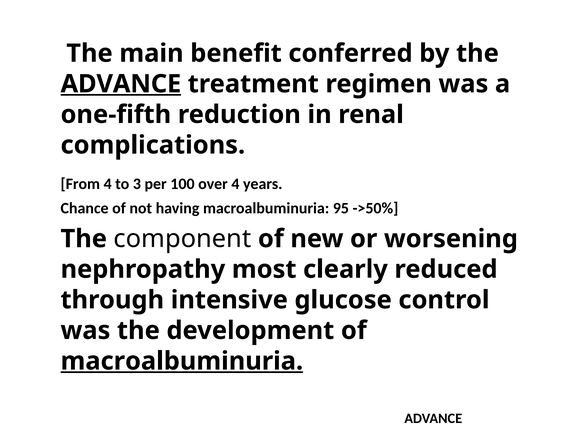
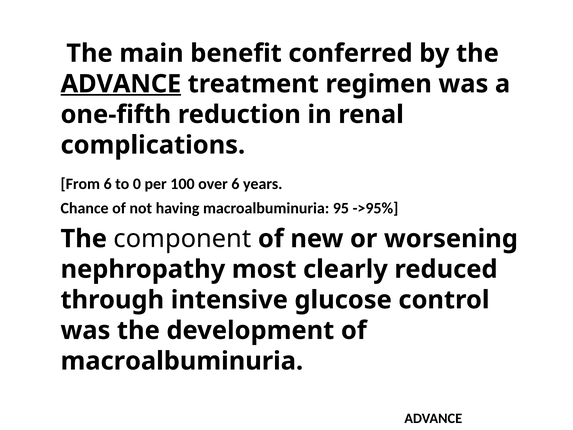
From 4: 4 -> 6 (108, 184)
3: 3 -> 0 (137, 184)
over 4: 4 -> 6 (235, 184)
->50%: ->50% -> ->95% (375, 208)
macroalbuminuria underline: present -> none (182, 361)
